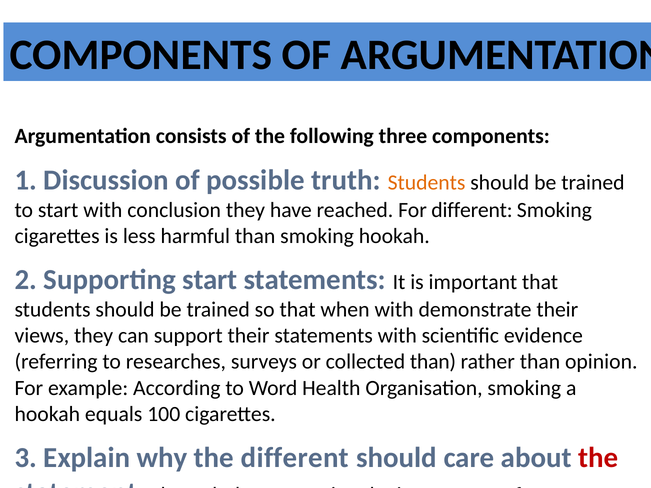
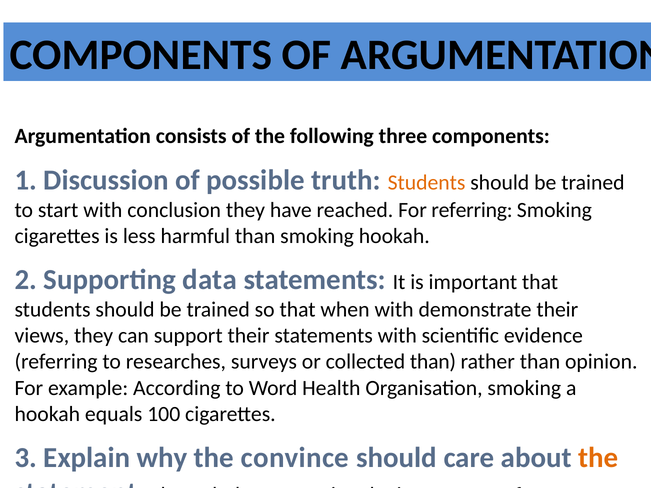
For different: different -> referring (472, 210)
Supporting start: start -> data (210, 280)
the different: different -> convince (295, 458)
the colour: red -> orange (598, 458)
